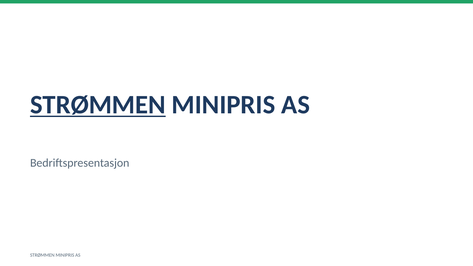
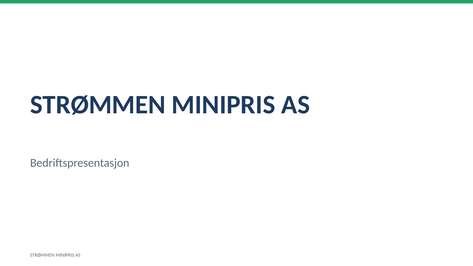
STRØMMEN underline: present -> none (98, 105)
